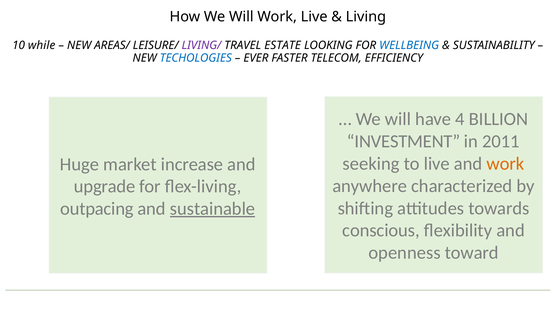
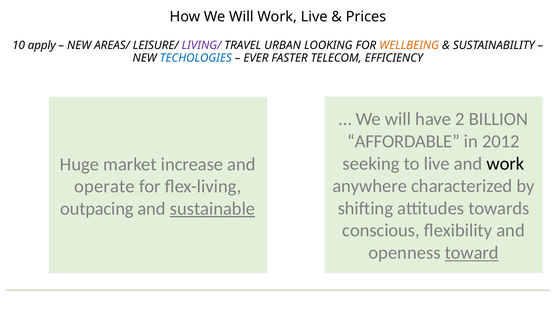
Living: Living -> Prices (366, 17)
while: while -> apply (42, 45)
ESTATE: ESTATE -> URBAN (283, 45)
WELLBEING colour: blue -> orange (409, 45)
4: 4 -> 2 (460, 119)
INVESTMENT: INVESTMENT -> AFFORDABLE (404, 142)
2011: 2011 -> 2012 (501, 142)
work colour: orange -> black (505, 164)
upgrade: upgrade -> operate (105, 187)
toward underline: none -> present (472, 253)
